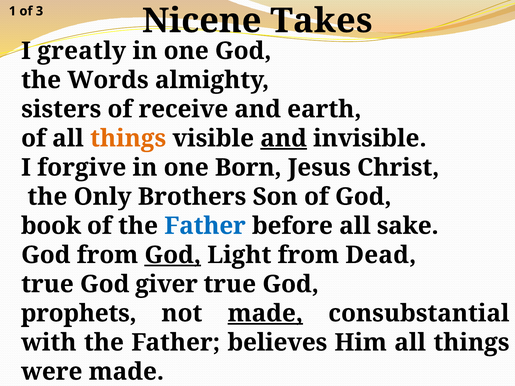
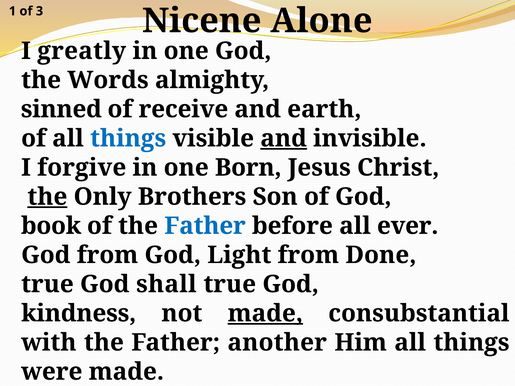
Takes: Takes -> Alone (321, 21)
sisters: sisters -> sinned (61, 109)
things colour: orange -> blue (128, 139)
the underline: none -> present (47, 197)
sake: sake -> ever (408, 226)
God underline: present -> none (173, 255)
Dead: Dead -> Done (381, 255)
giver: giver -> shall (166, 284)
prophets: prophets -> kindness (79, 314)
believes: believes -> another (277, 343)
